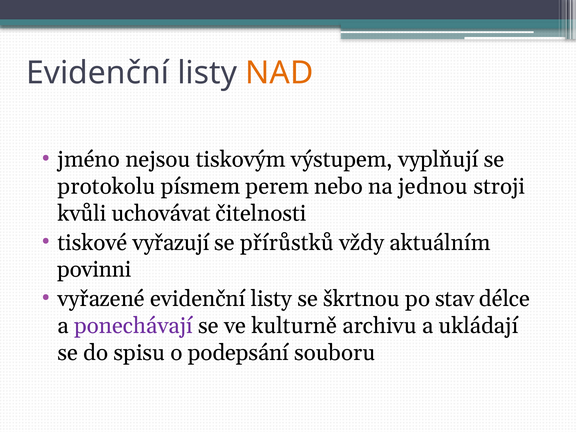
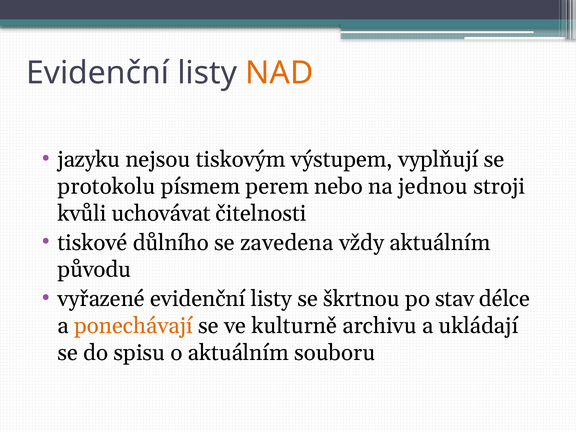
jméno: jméno -> jazyku (89, 160)
vyřazují: vyřazují -> důlního (171, 243)
přírůstků: přírůstků -> zavedena (287, 243)
povinni: povinni -> původu (94, 270)
ponechávají colour: purple -> orange (133, 326)
o podepsání: podepsání -> aktuálním (238, 353)
